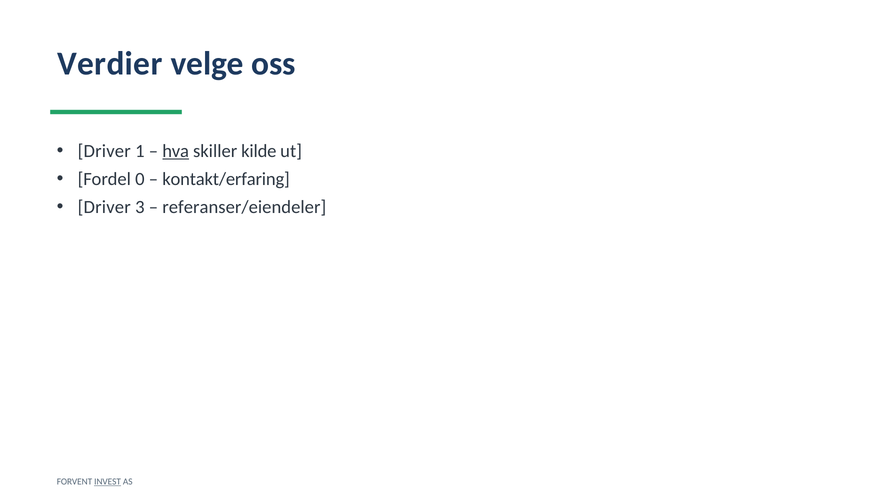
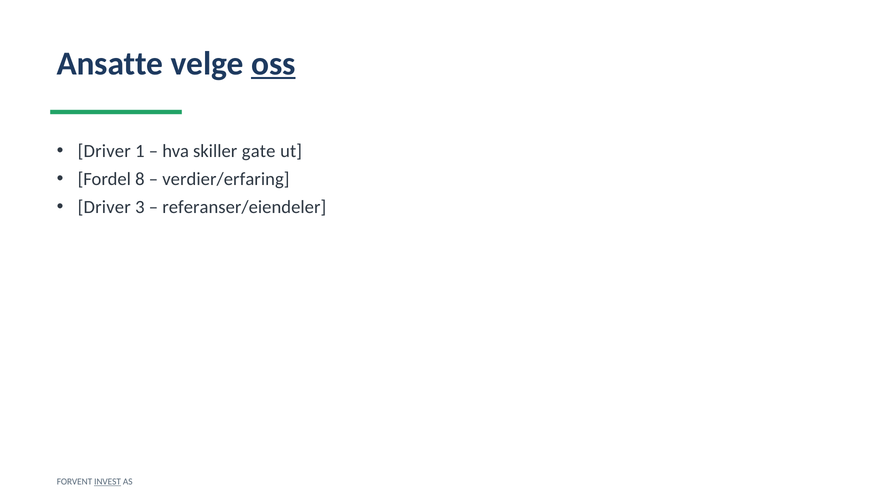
Verdier: Verdier -> Ansatte (110, 64)
oss underline: none -> present (273, 64)
hva underline: present -> none (176, 151)
kilde: kilde -> gate (259, 151)
0: 0 -> 8 (140, 179)
kontakt/erfaring: kontakt/erfaring -> verdier/erfaring (226, 179)
